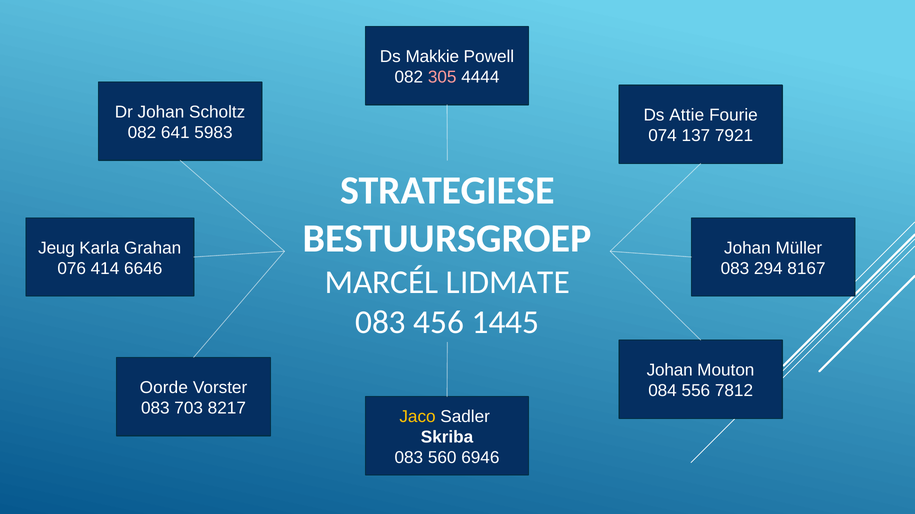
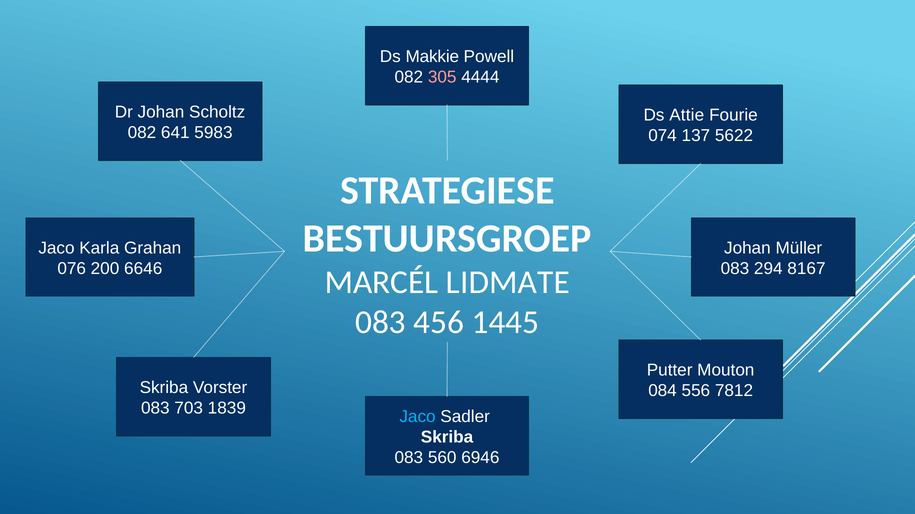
7921: 7921 -> 5622 (734, 136)
Jeug: Jeug -> Jaco (56, 248)
414: 414 -> 200 (105, 269)
Johan: Johan -> Putter (670, 371)
Oorde: Oorde -> Skriba (164, 388)
8217: 8217 -> 1839 (227, 409)
Jaco colour: yellow -> light blue (418, 417)
